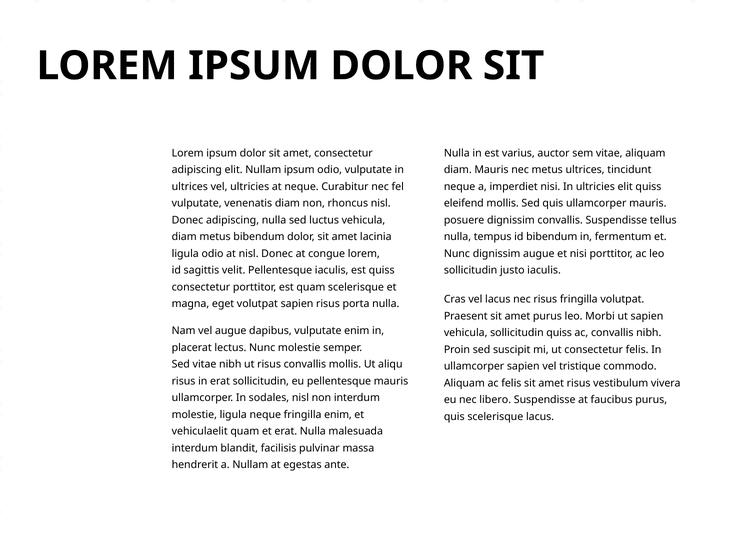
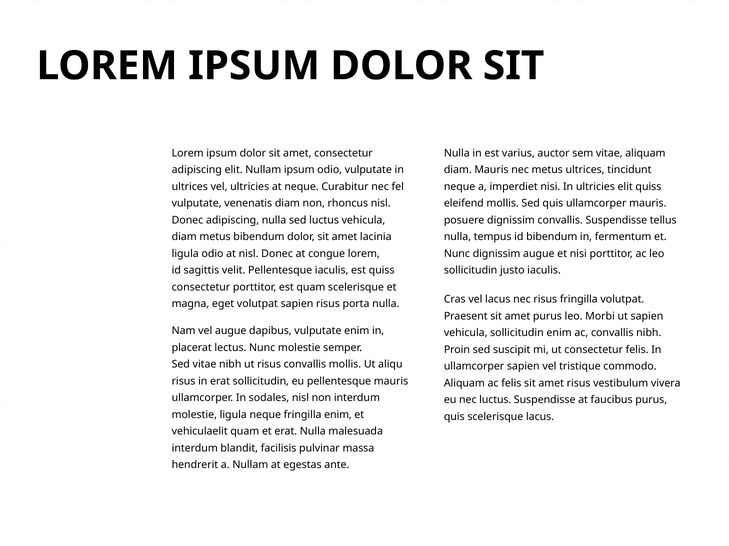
sollicitudin quiss: quiss -> enim (559, 333)
nec libero: libero -> luctus (495, 400)
